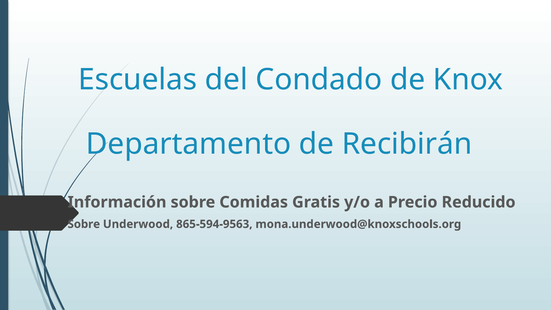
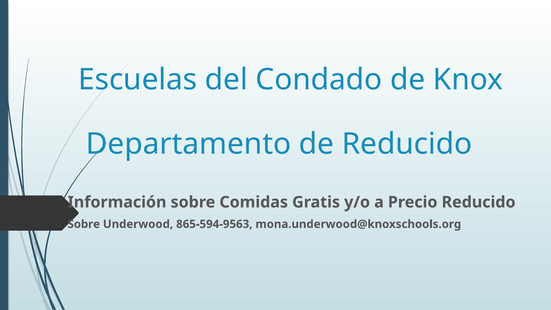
de Recibirán: Recibirán -> Reducido (407, 144)
